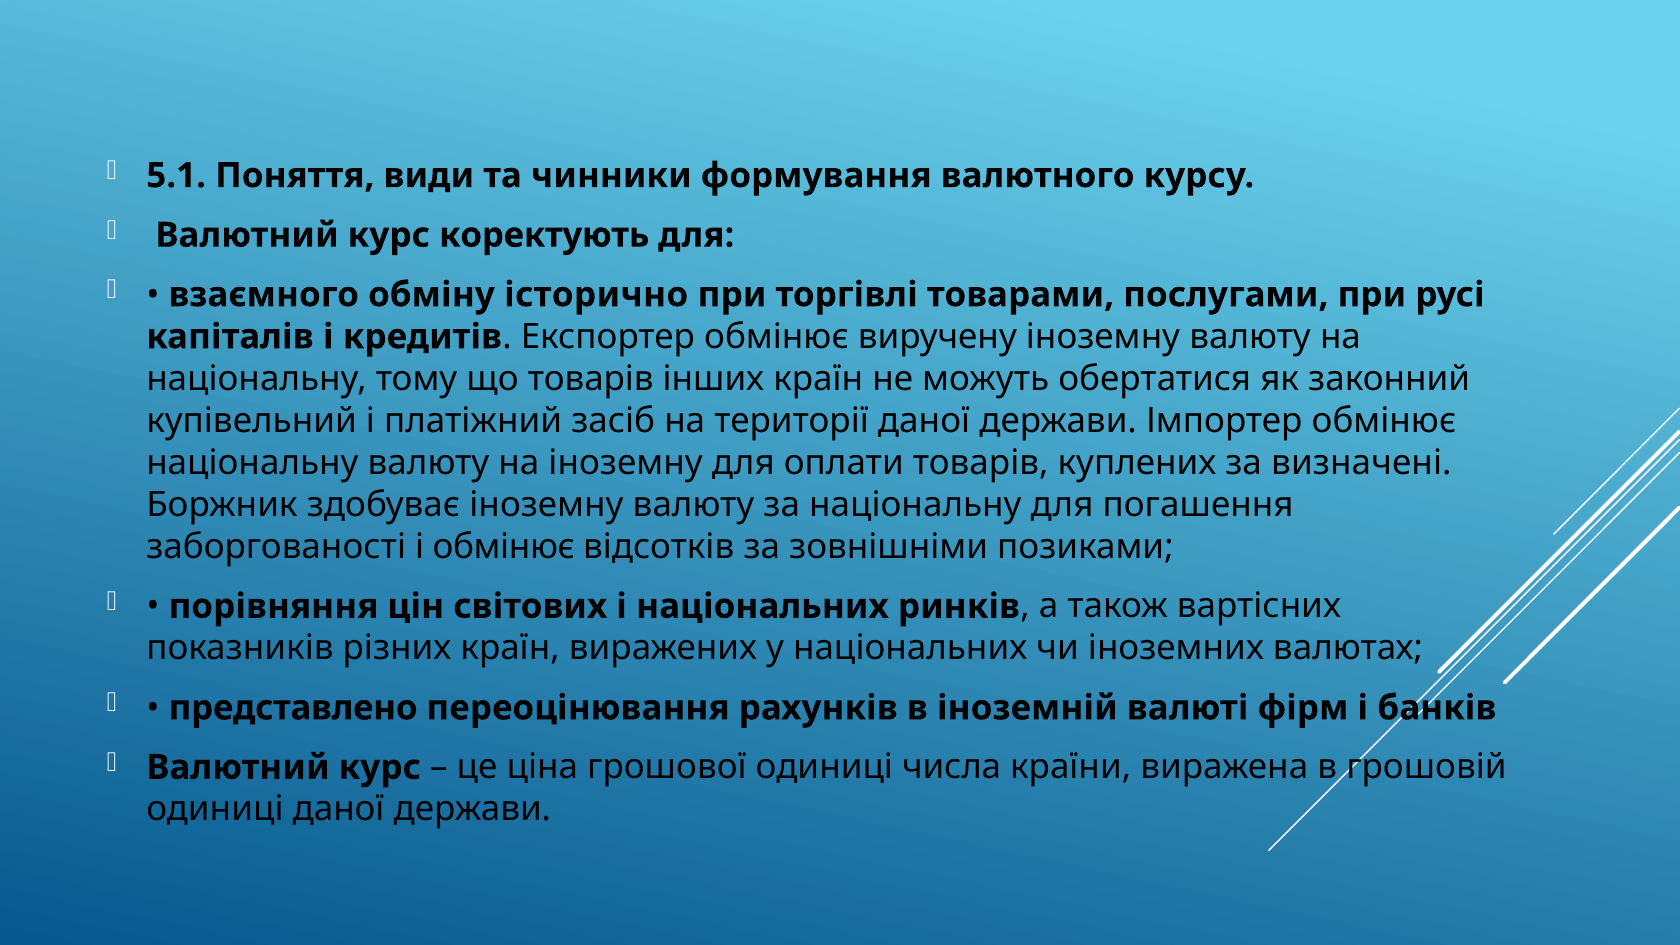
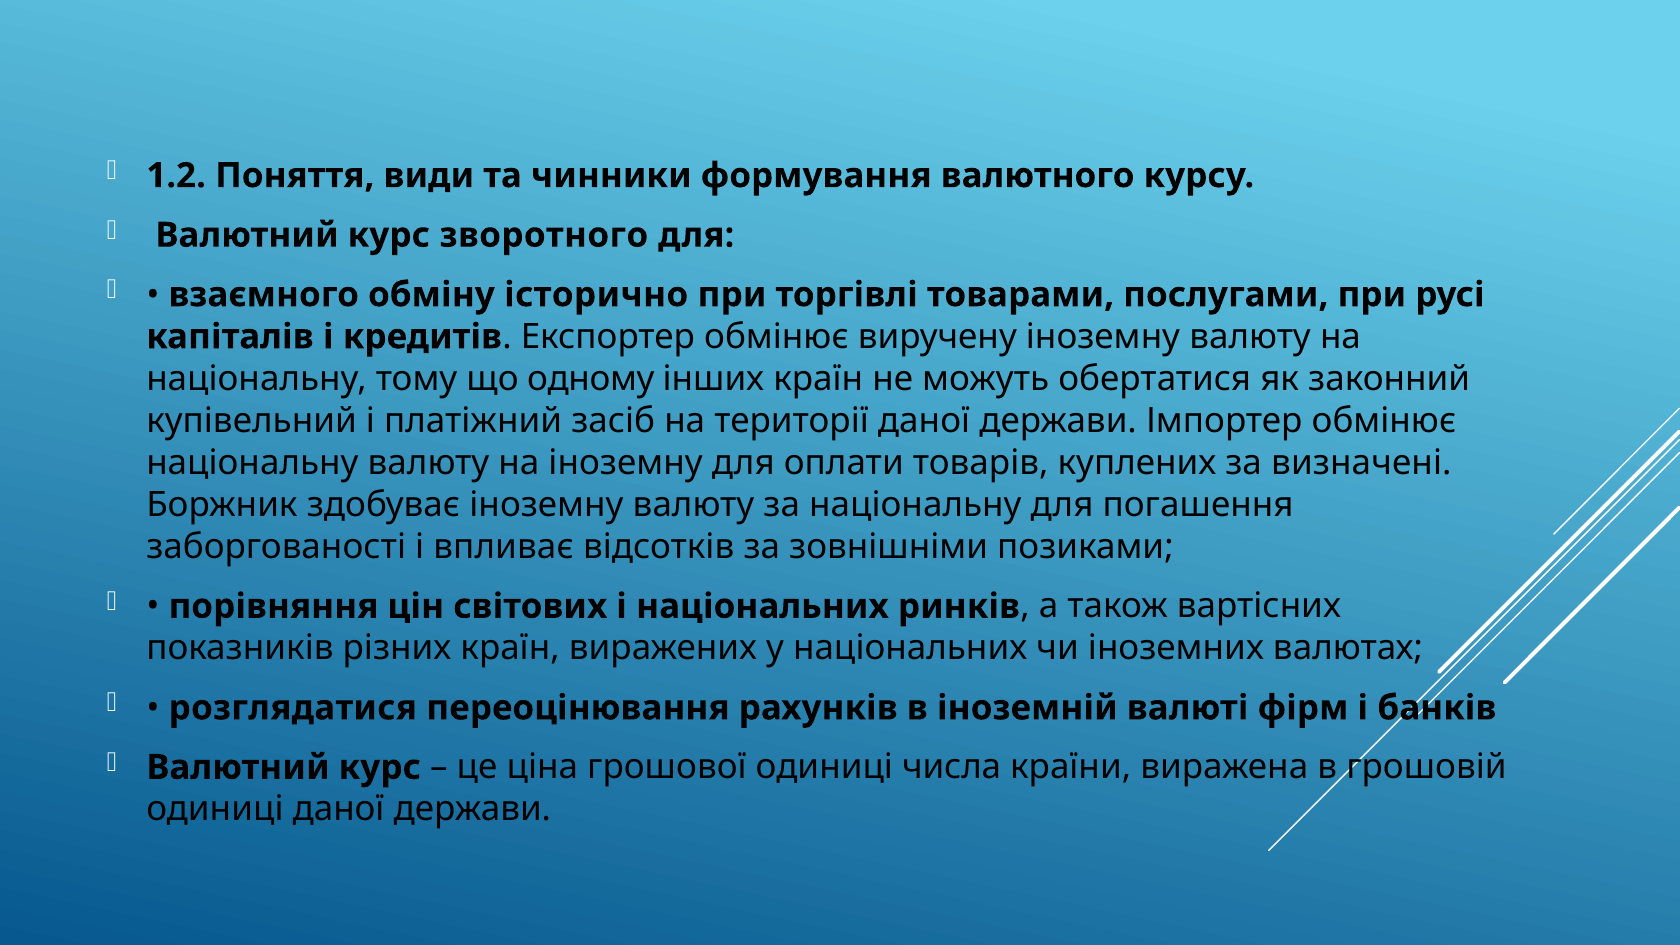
5.1: 5.1 -> 1.2 (176, 176)
коректують: коректують -> зворотного (544, 235)
що товарів: товарів -> одному (591, 379)
і обмінює: обмінює -> впливає (504, 547)
представлено: представлено -> розглядатися (293, 708)
